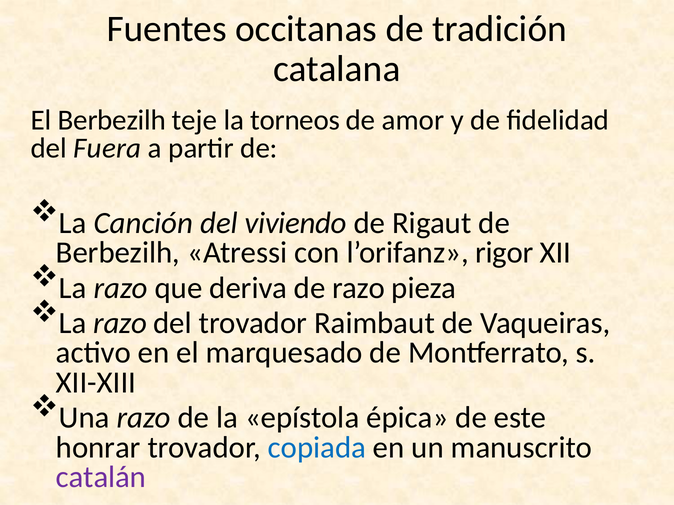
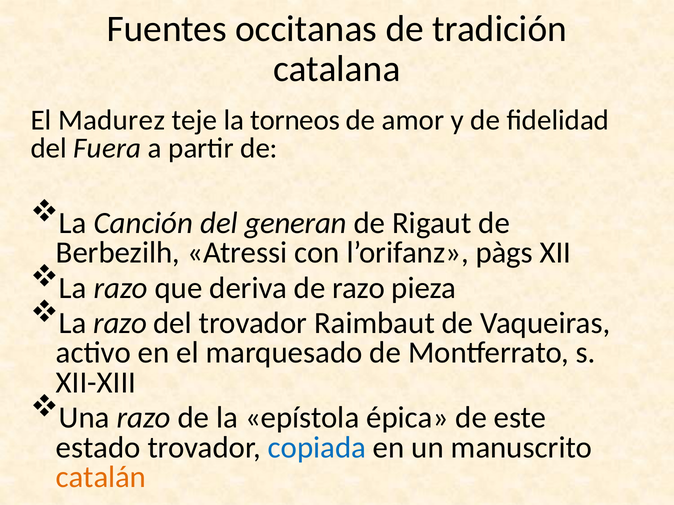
El Berbezilh: Berbezilh -> Madurez (112, 120)
viviendo: viviendo -> generan (296, 223)
rigor: rigor -> pàgs (504, 253)
honrar: honrar -> estado (98, 448)
catalán colour: purple -> orange (101, 478)
